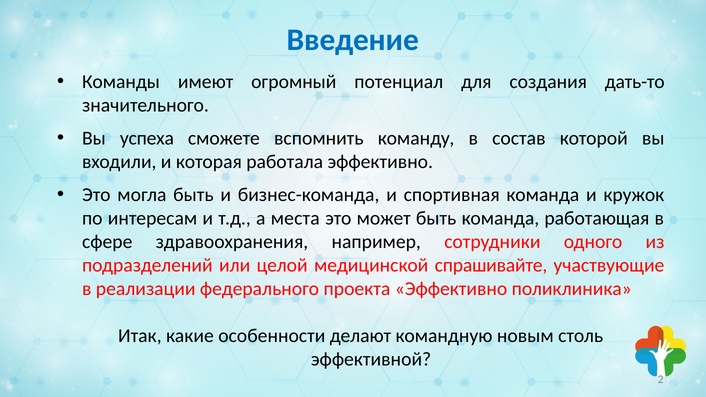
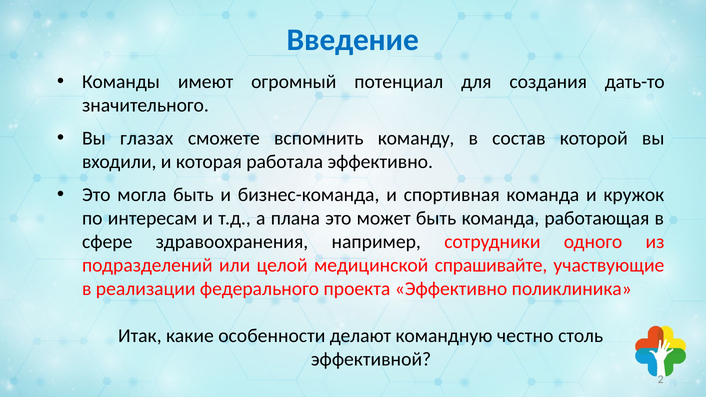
успеха: успеха -> глазах (147, 138)
места: места -> плана (295, 218)
новым: новым -> честно (525, 336)
